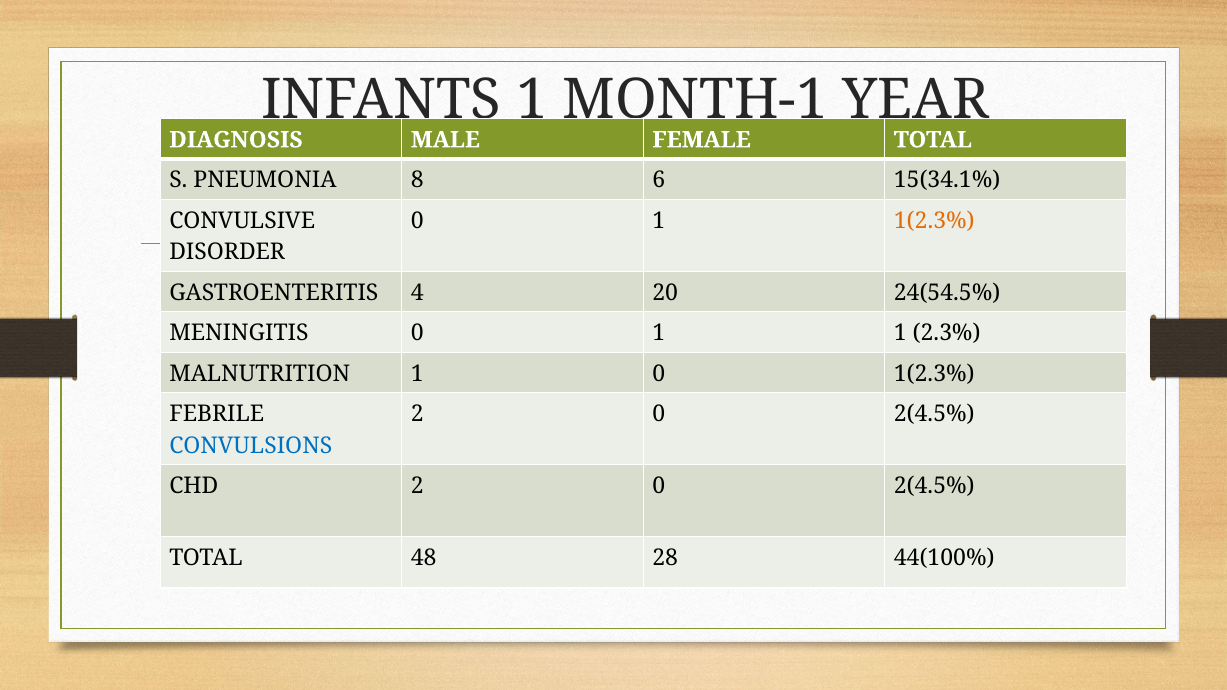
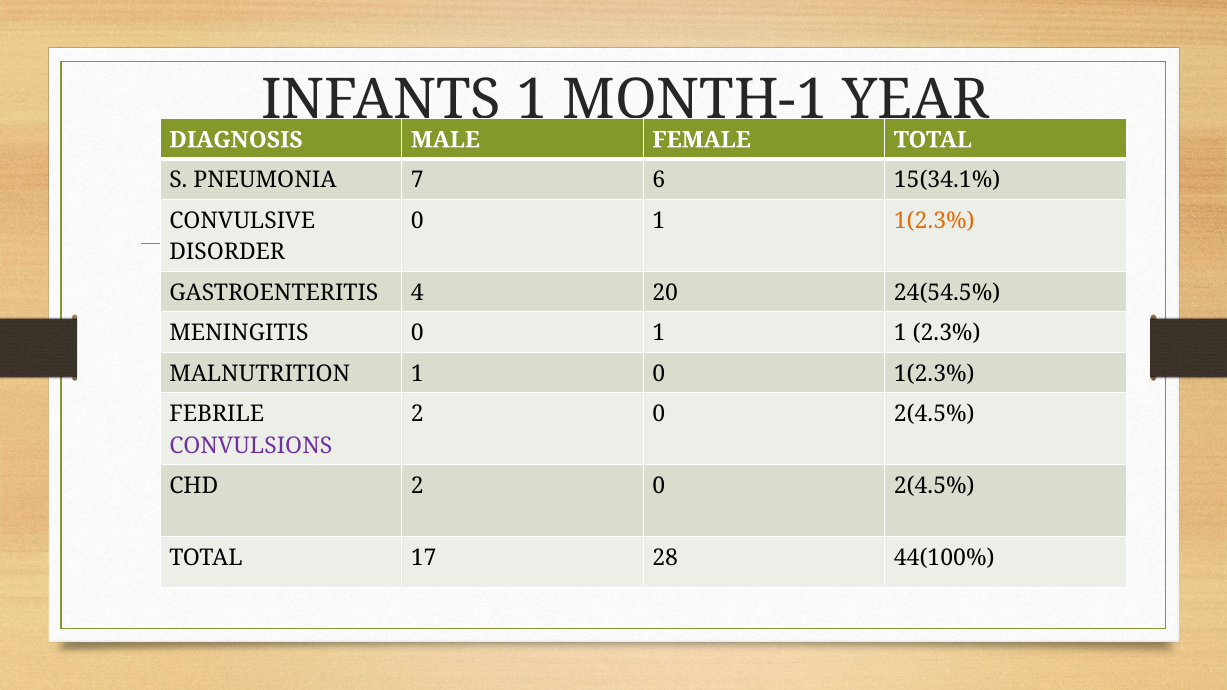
8: 8 -> 7 (417, 180)
CONVULSIONS colour: blue -> purple (251, 446)
48: 48 -> 17 (424, 558)
